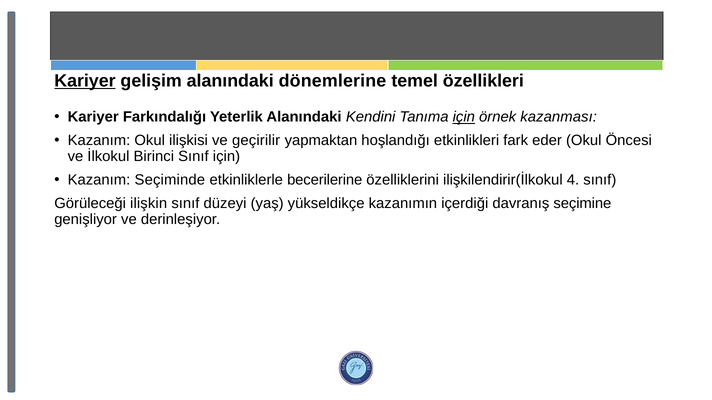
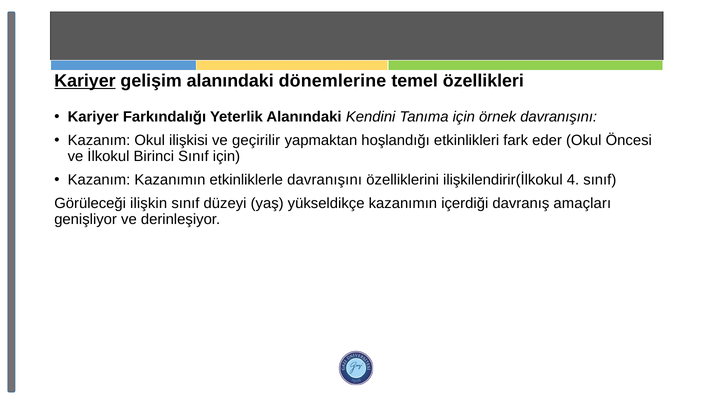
için underline: present -> none (464, 117)
örnek kazanması: kazanması -> davranışını (559, 117)
Kazanım Seçiminde: Seçiminde -> Kazanımın (170, 180)
etkinliklerle becerilerine: becerilerine -> davranışını (325, 180)
seçimine: seçimine -> amaçları (582, 204)
